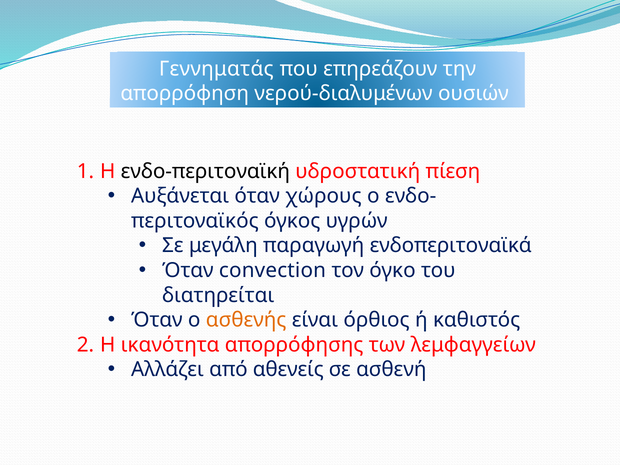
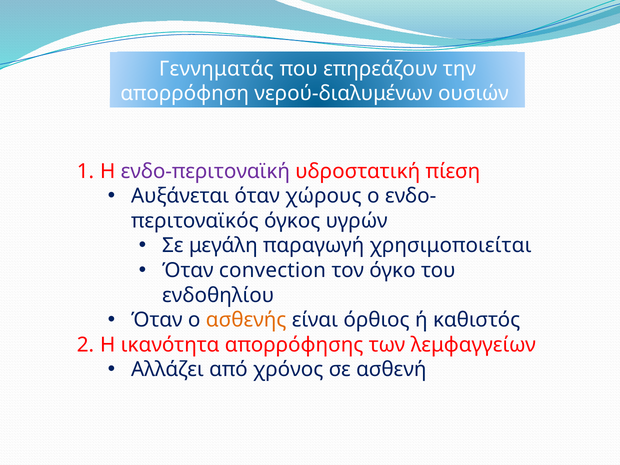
ενδο-περιτοναϊκή colour: black -> purple (205, 171)
ενδοπεριτοναϊκά: ενδοπεριτοναϊκά -> χρησιμοποιείται (451, 246)
διατηρείται: διατηρείται -> ενδοθηλίου (218, 295)
αθενείς: αθενείς -> χρόνος (288, 370)
